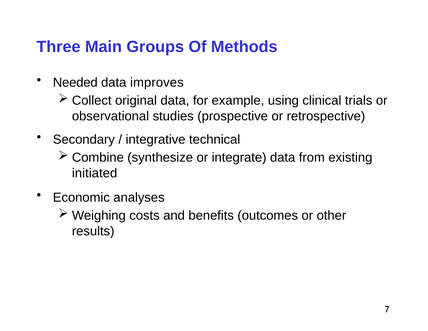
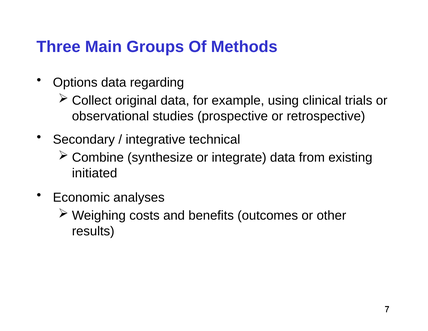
Needed: Needed -> Options (75, 82)
improves: improves -> regarding (157, 82)
